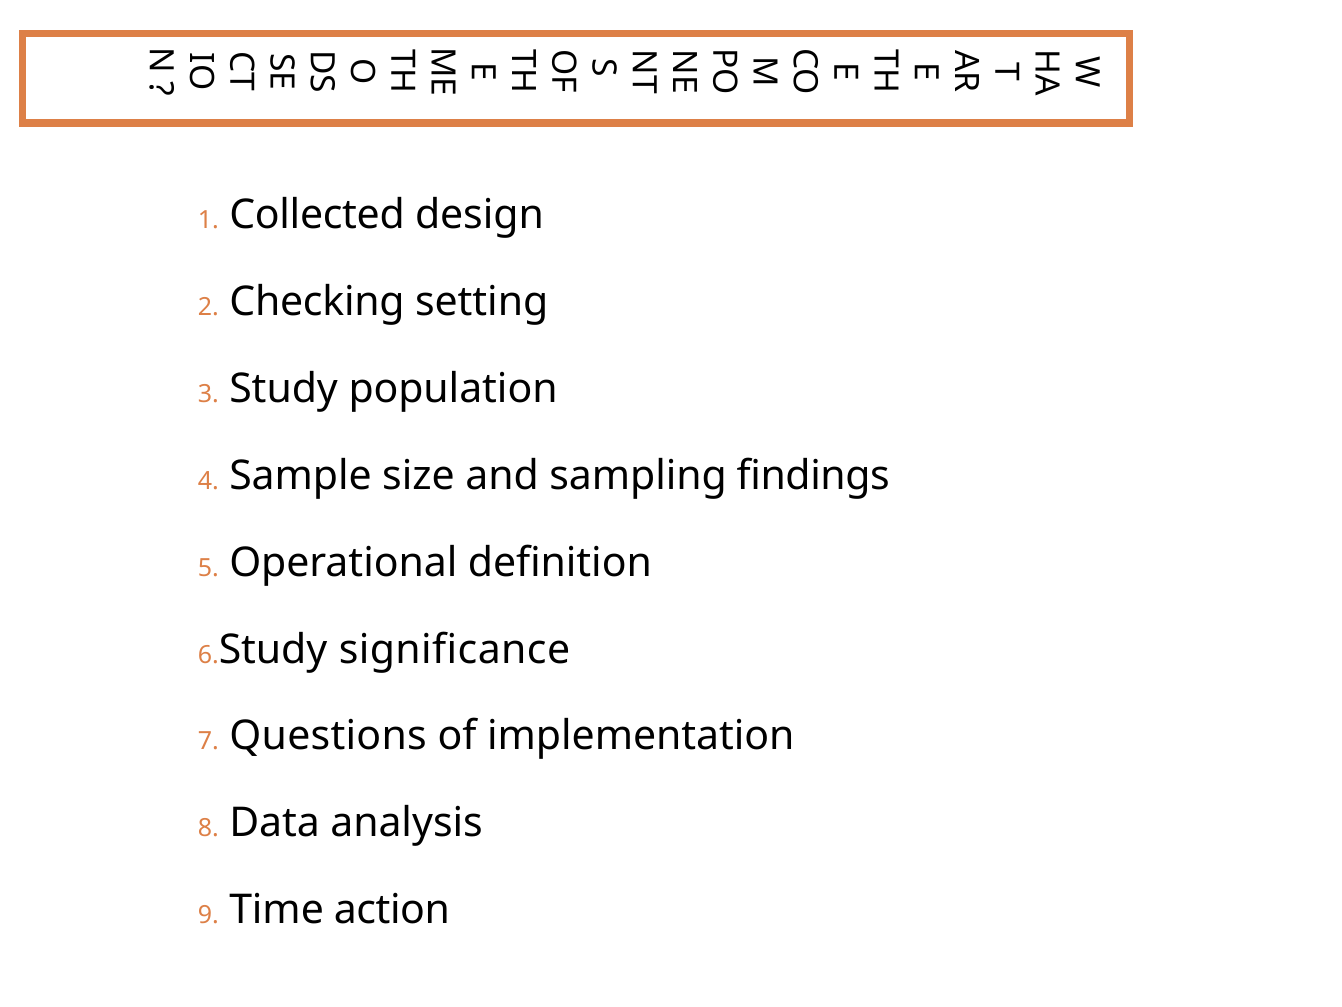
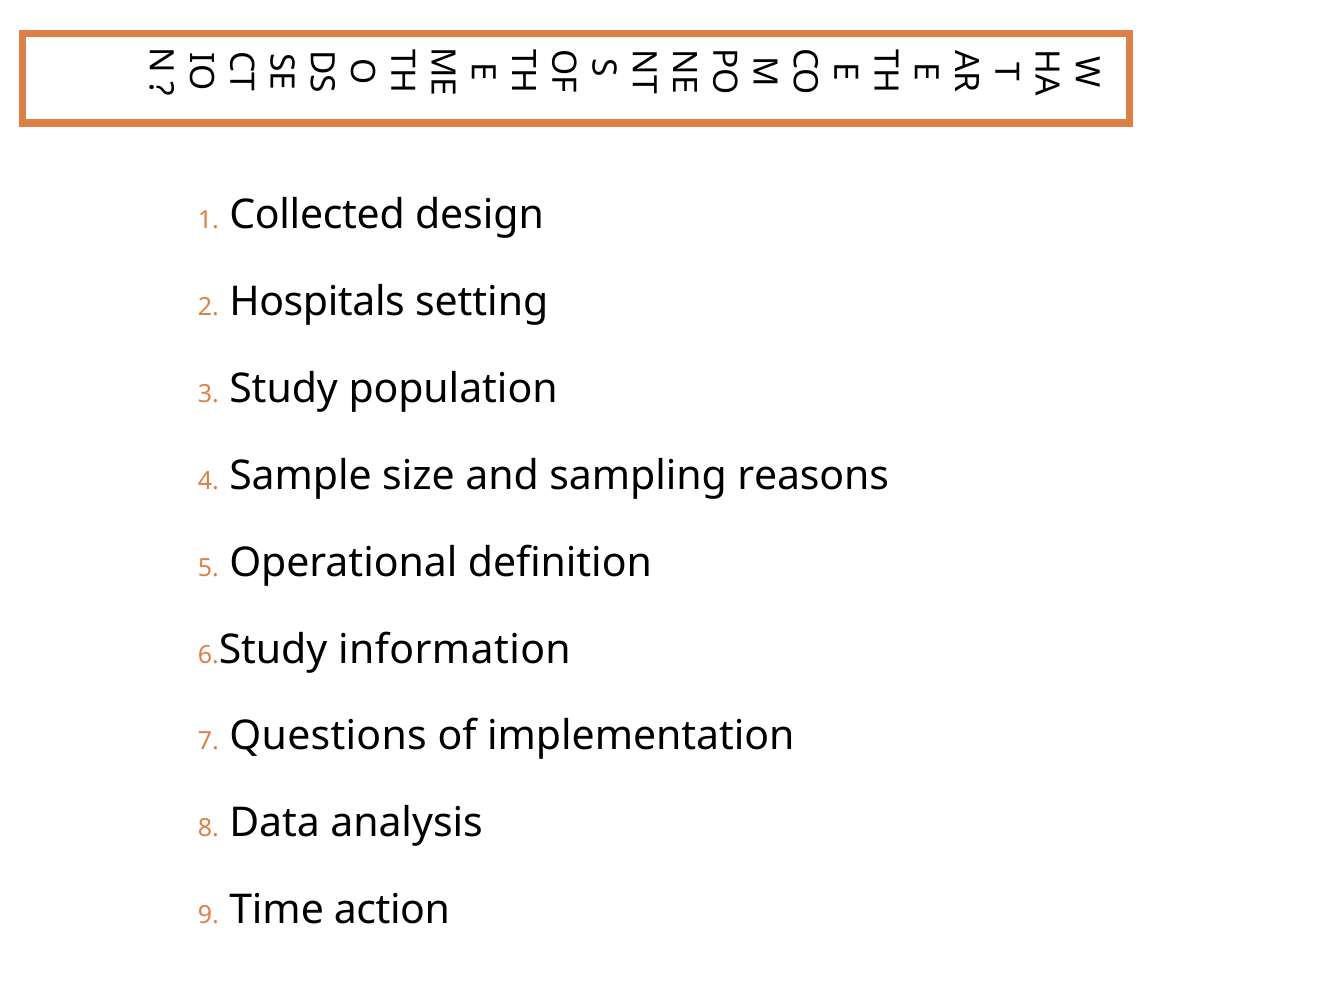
Checking: Checking -> Hospitals (317, 302)
findings: findings -> reasons (813, 476)
significance: significance -> information (454, 649)
